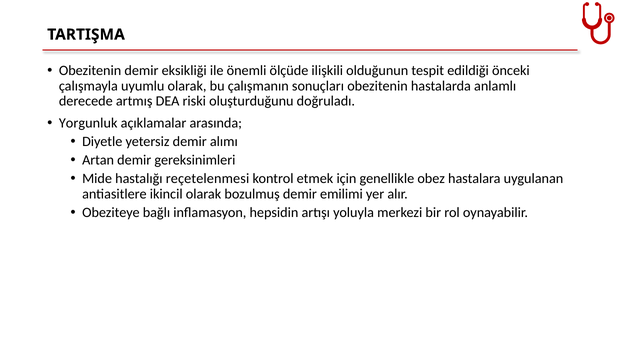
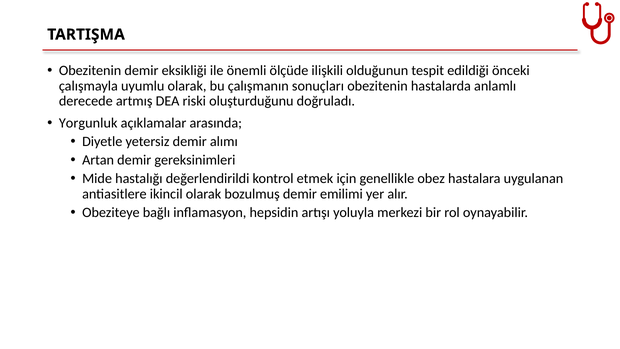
reçetelenmesi: reçetelenmesi -> değerlendirildi (208, 179)
